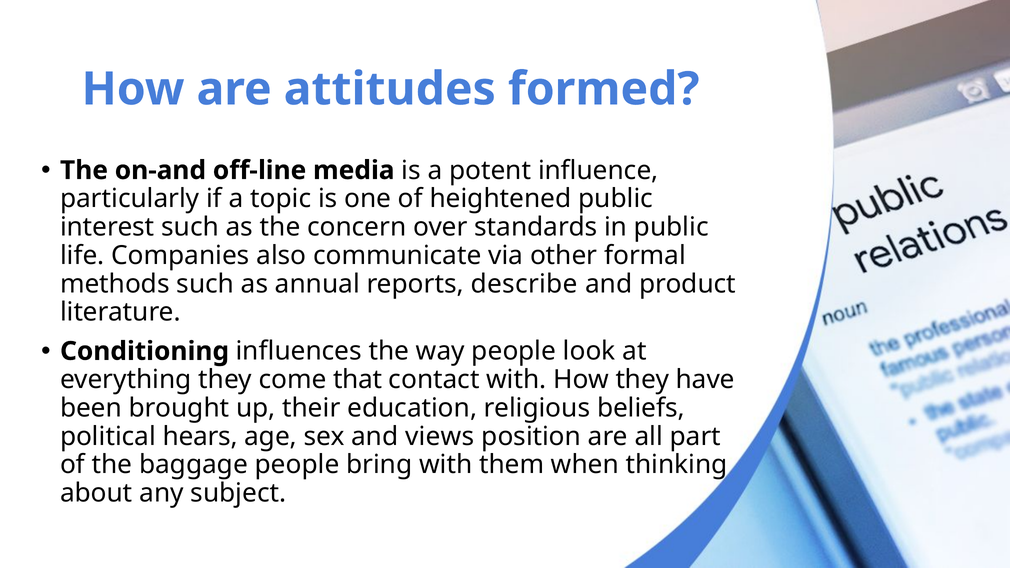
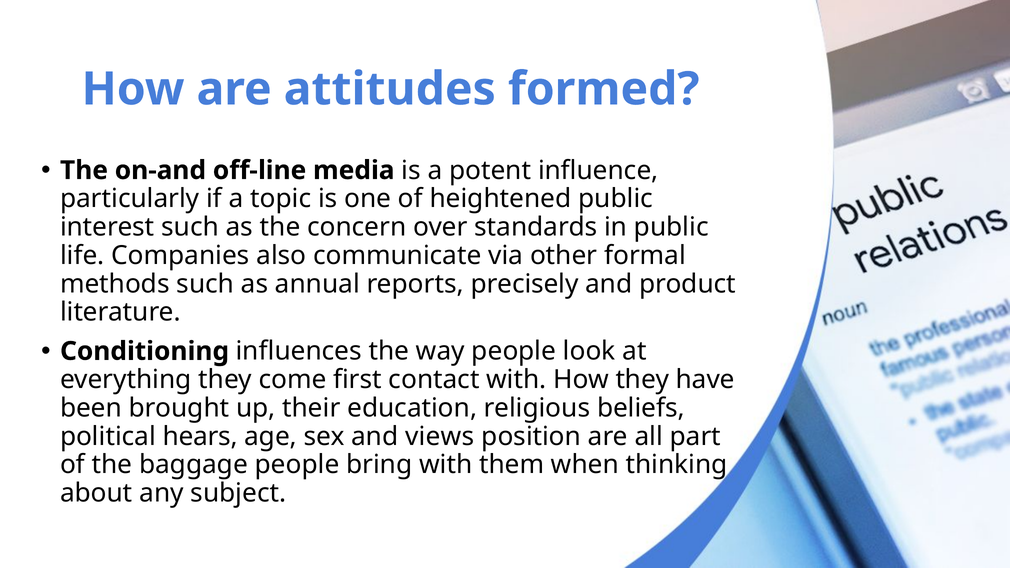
describe: describe -> precisely (524, 284)
that: that -> first (358, 380)
